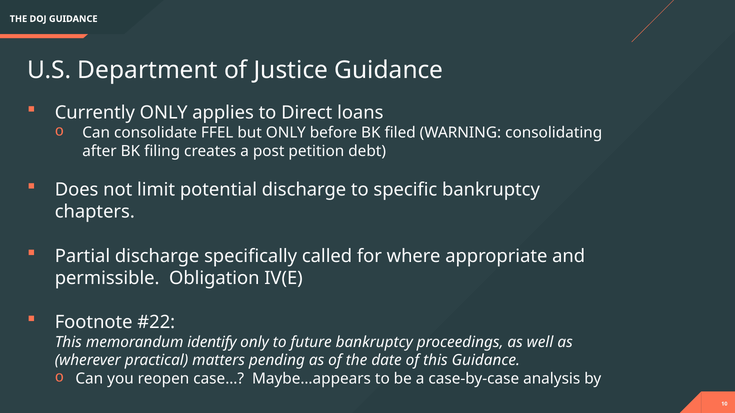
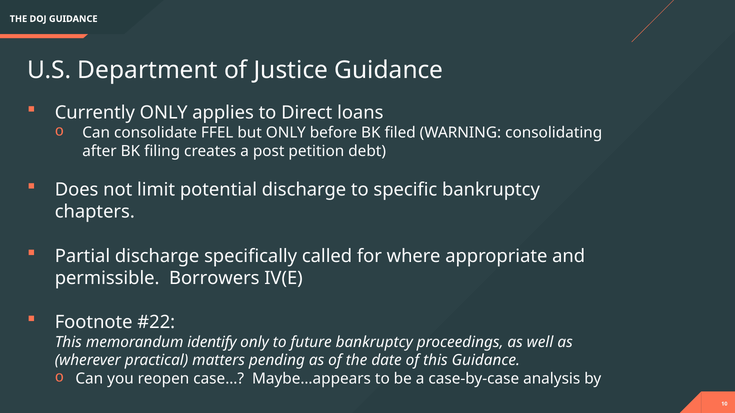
Obligation: Obligation -> Borrowers (214, 278)
